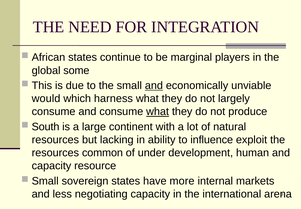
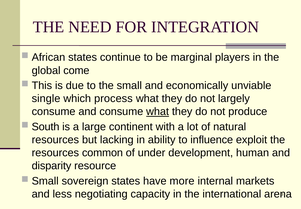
some: some -> come (76, 70)
and underline: present -> none (154, 85)
would: would -> single (46, 98)
harness: harness -> process (113, 98)
capacity: capacity -> disparity (52, 165)
